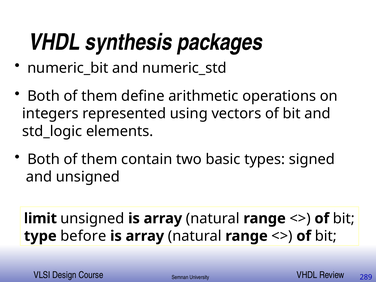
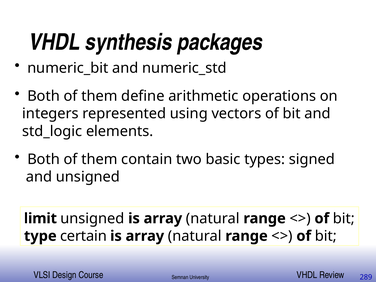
before: before -> certain (83, 236)
